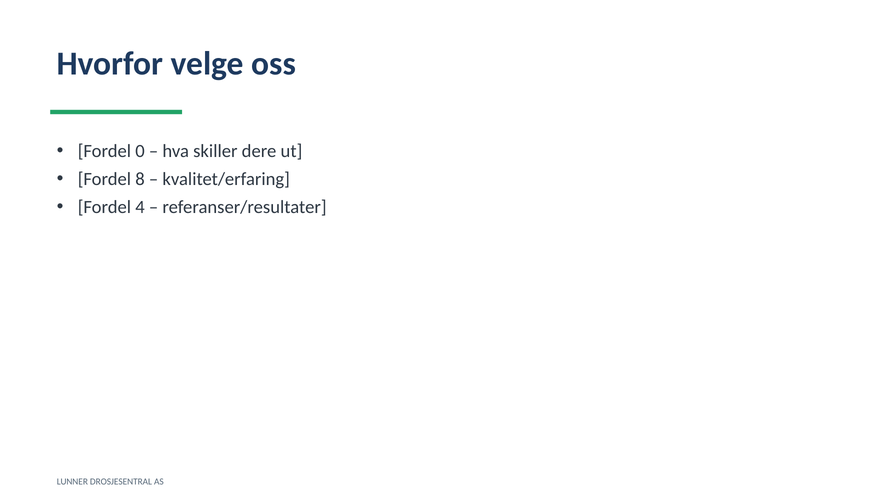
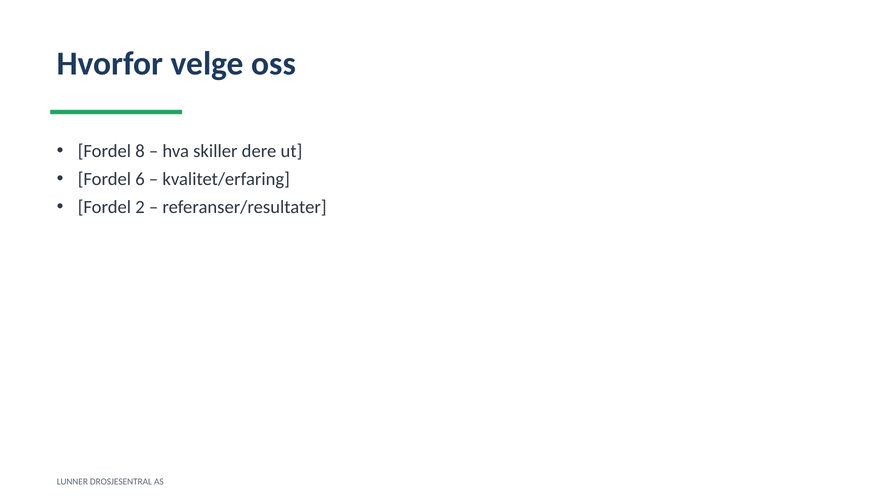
0: 0 -> 8 (140, 151)
8: 8 -> 6 (140, 179)
4: 4 -> 2 (140, 207)
